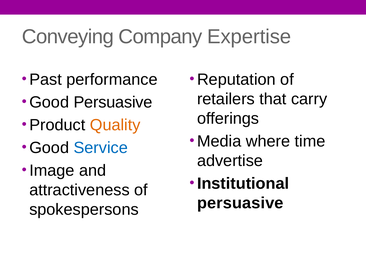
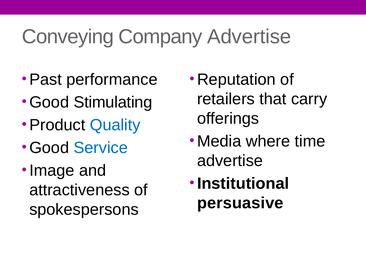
Company Expertise: Expertise -> Advertise (249, 37)
Good Persuasive: Persuasive -> Stimulating (113, 102)
Quality colour: orange -> blue (115, 125)
